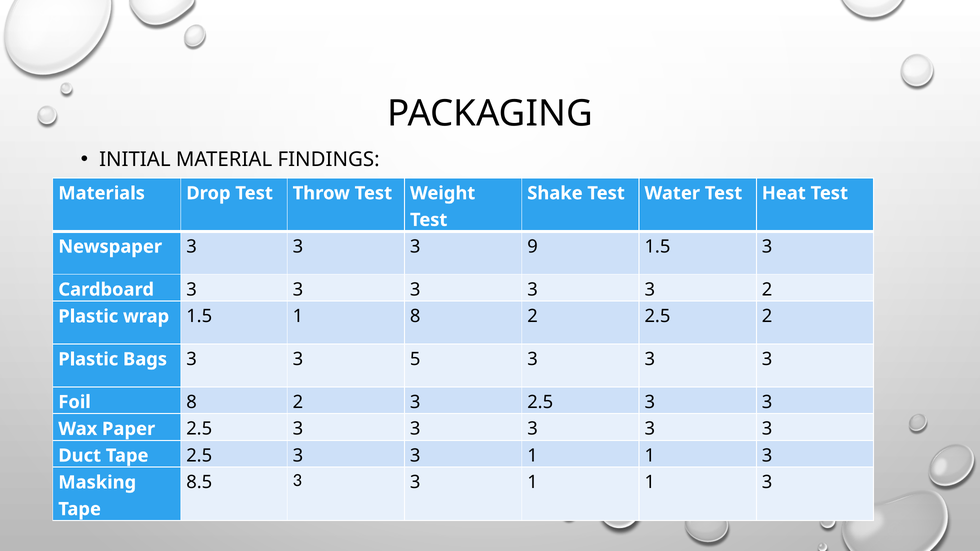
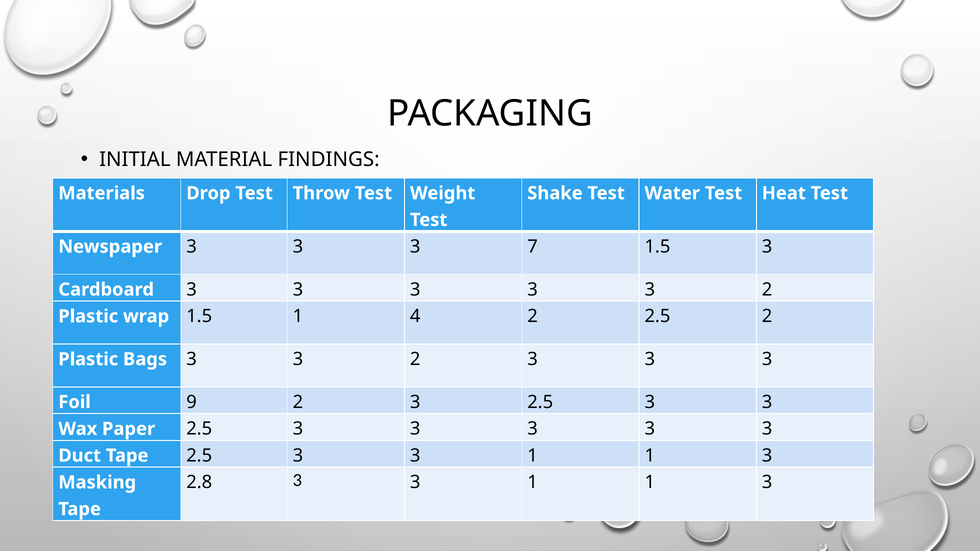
9: 9 -> 7 (533, 247)
1 8: 8 -> 4 (415, 316)
Bags 3 3 5: 5 -> 2 (415, 359)
8: 8 -> 9 (192, 402)
8.5: 8.5 -> 2.8 (199, 483)
